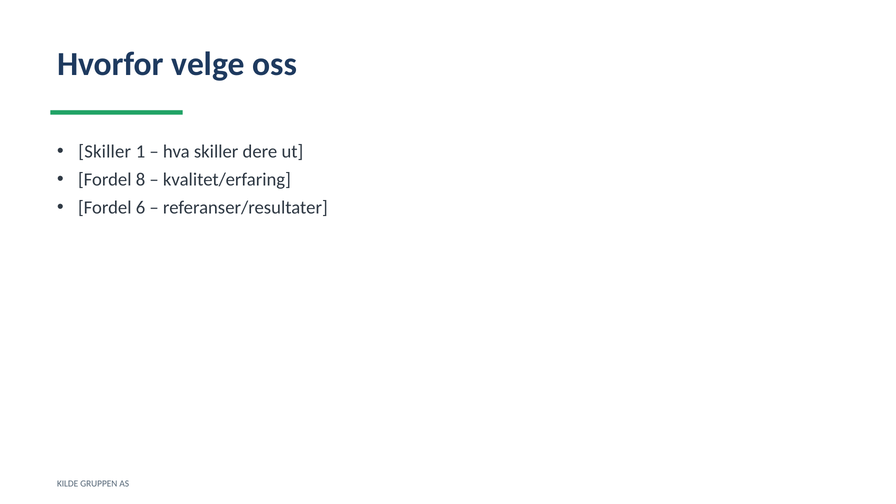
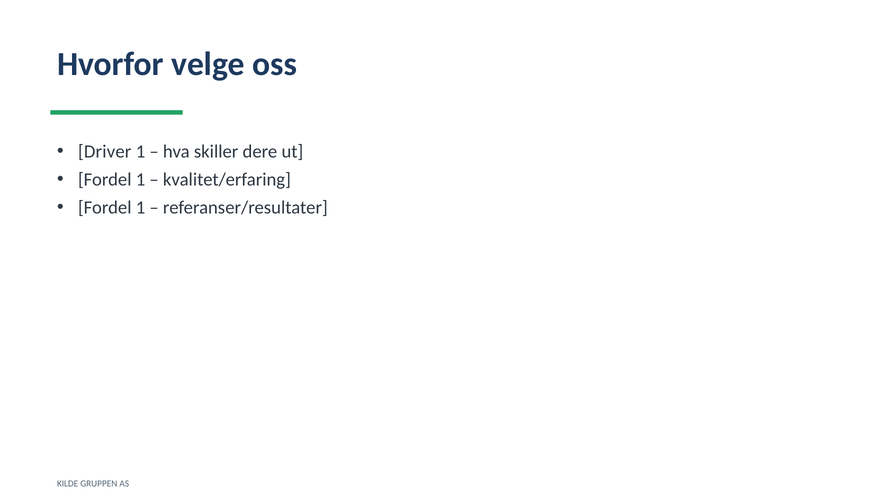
Skiller: Skiller -> Driver (105, 152)
8: 8 -> 1 (141, 180)
6: 6 -> 1 (141, 208)
